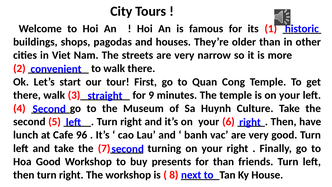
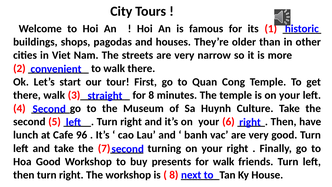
for 9: 9 -> 8 (151, 95)
for than: than -> walk (224, 161)
